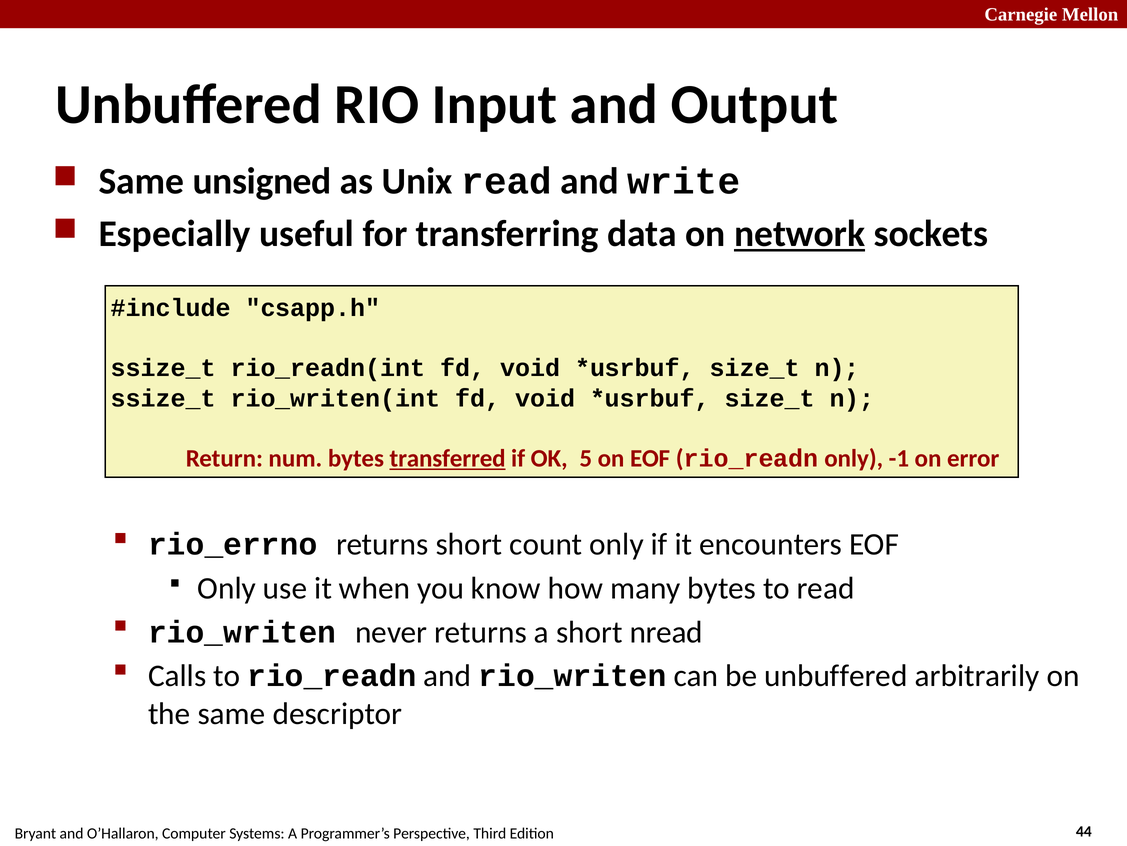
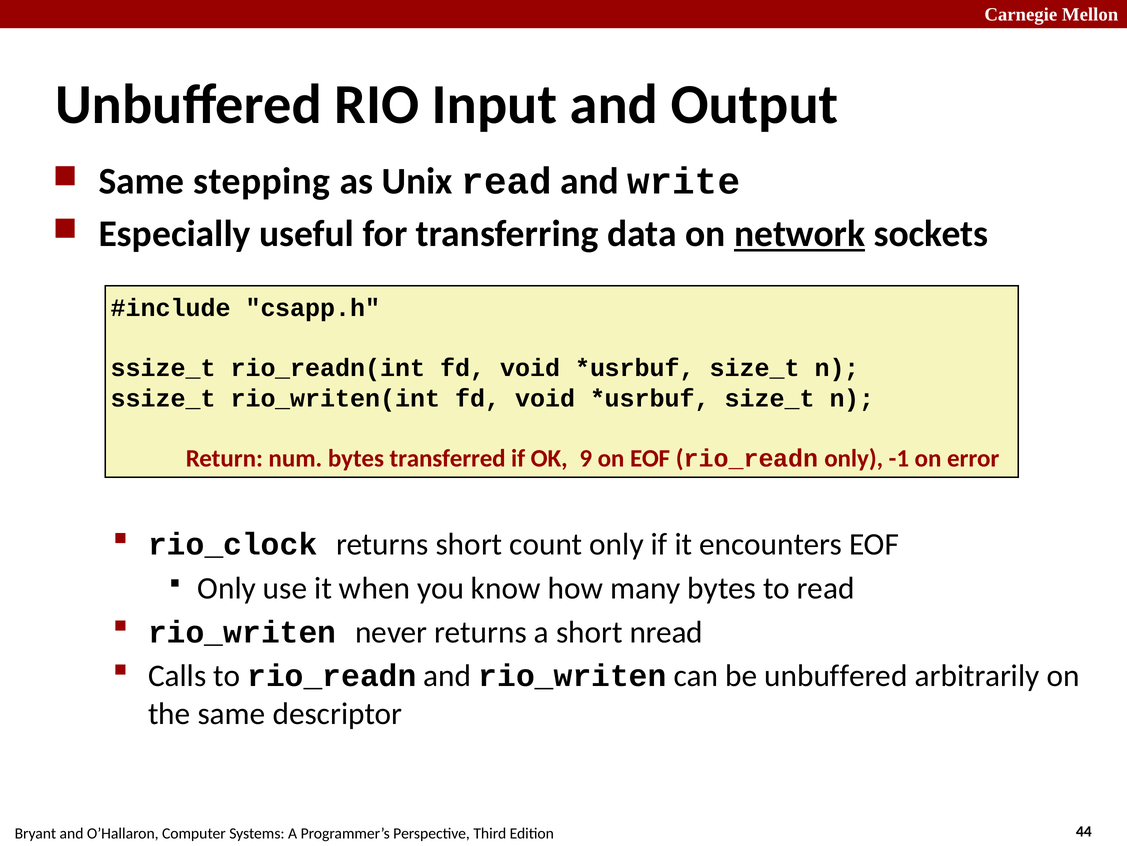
unsigned: unsigned -> stepping (262, 181)
transferred underline: present -> none (448, 458)
5: 5 -> 9 (586, 458)
rio_errno: rio_errno -> rio_clock (233, 544)
